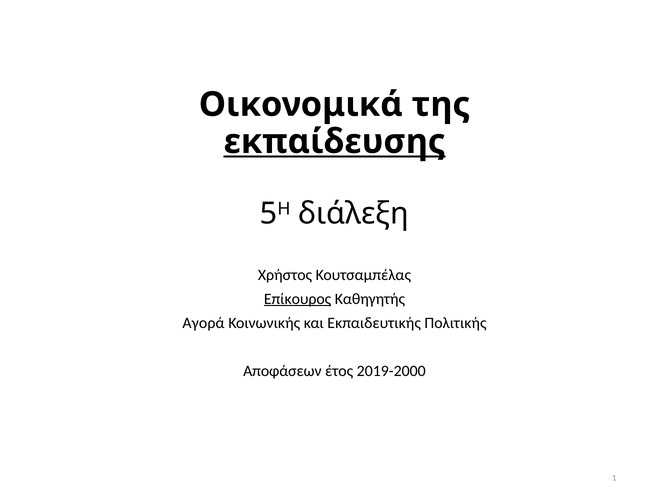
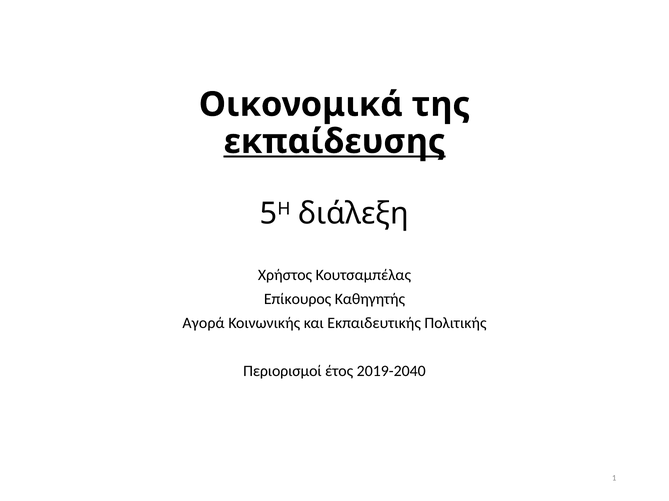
Επίκουρος underline: present -> none (298, 299)
Αποφάσεων: Αποφάσεων -> Περιορισμοί (282, 372)
2019-2000: 2019-2000 -> 2019-2040 (391, 372)
